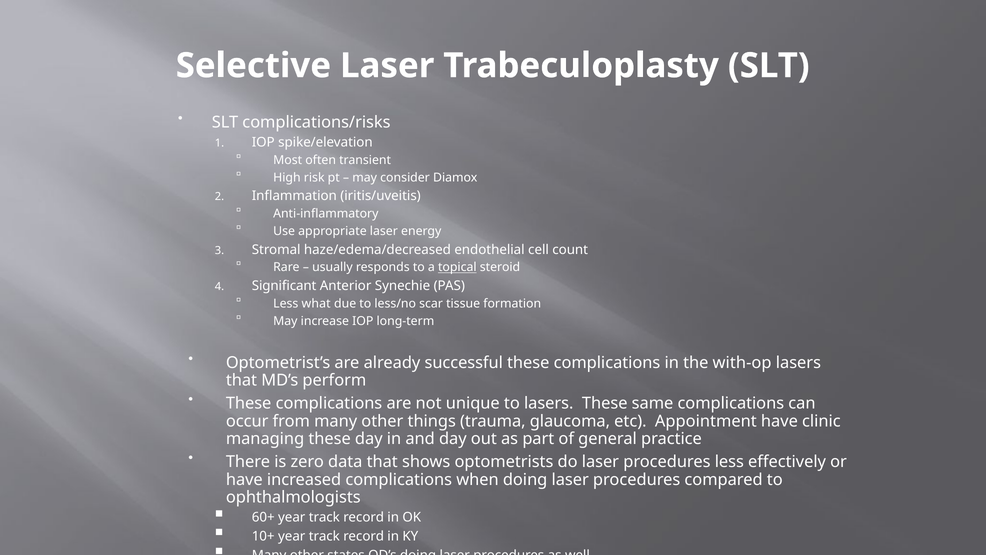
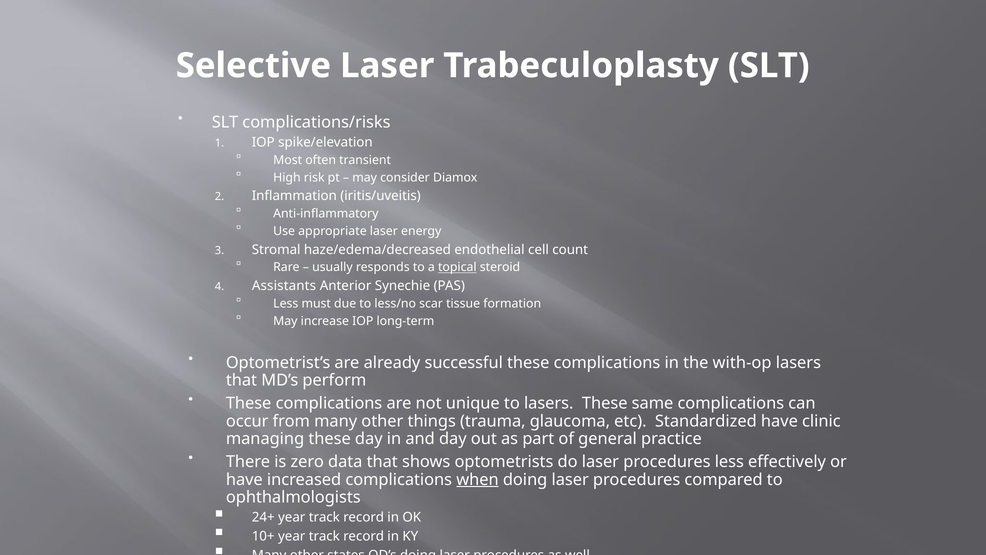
Significant: Significant -> Assistants (284, 286)
what: what -> must (316, 303)
Appointment: Appointment -> Standardized (706, 421)
when underline: none -> present (478, 479)
60+: 60+ -> 24+ (263, 517)
